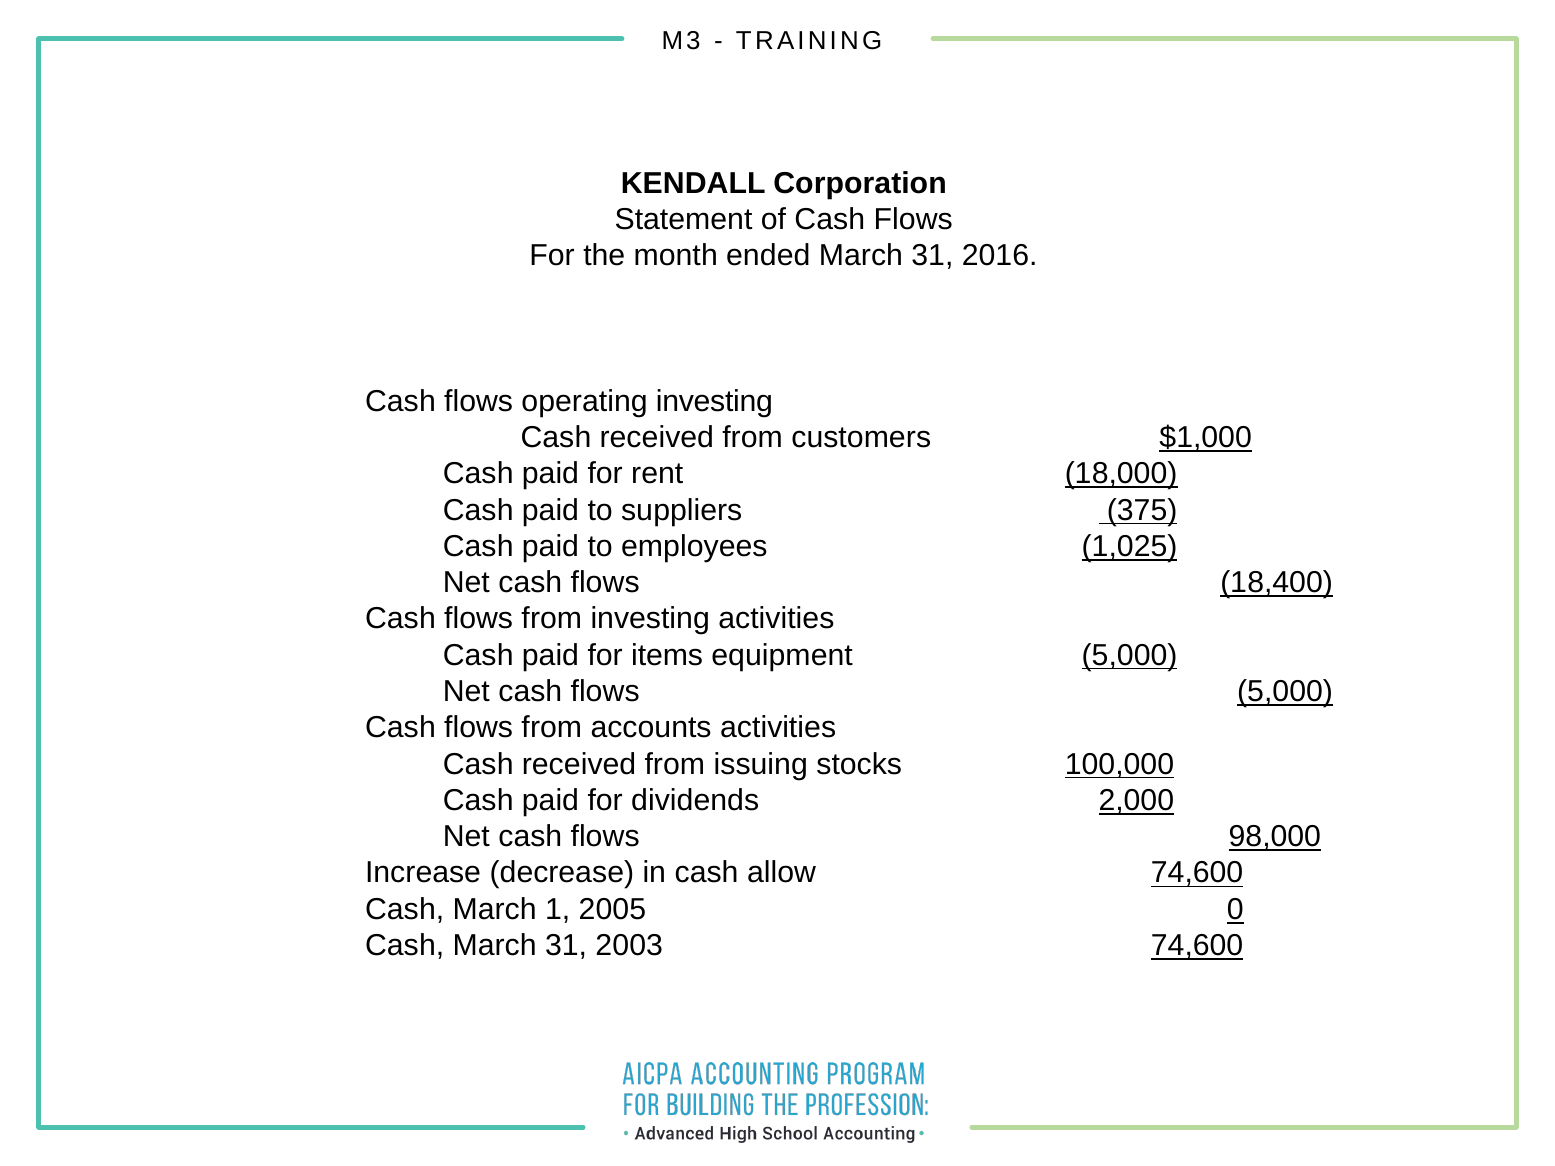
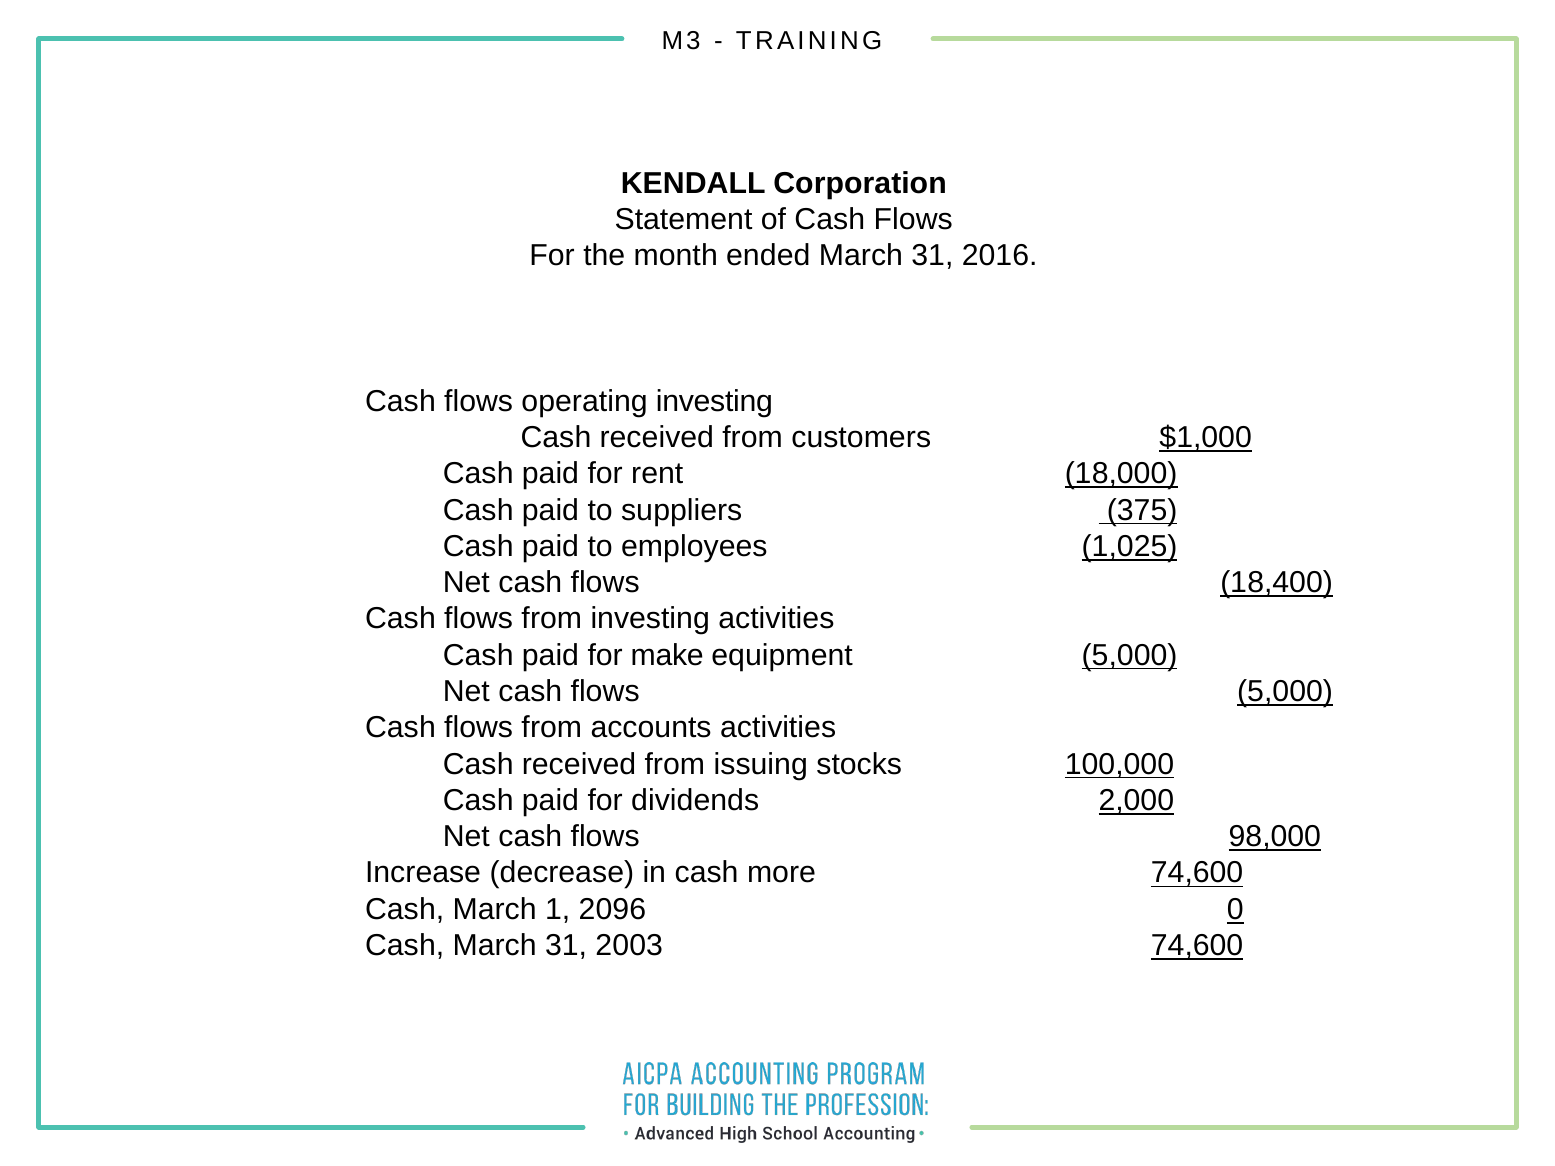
items: items -> make (667, 655)
allow: allow -> more (782, 873)
2005: 2005 -> 2096 (612, 909)
